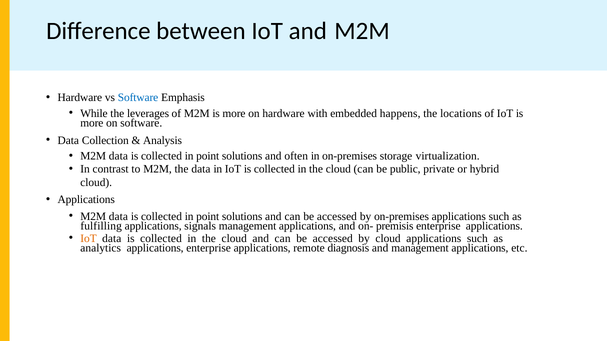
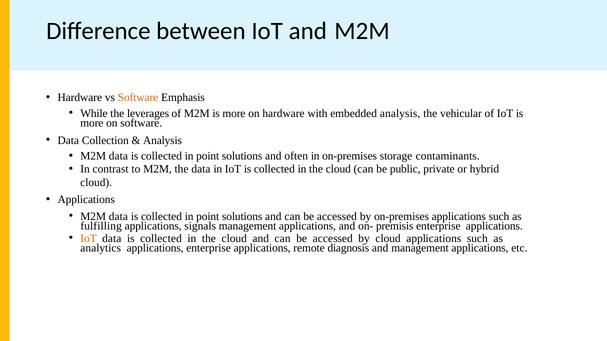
Software colour: blue -> orange (138, 98)
embedded happens: happens -> analysis (400, 114)
locations: locations -> vehicular (461, 114)
virtualization: virtualization -> contaminants (448, 156)
